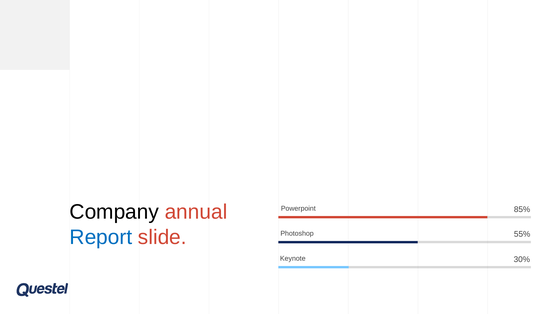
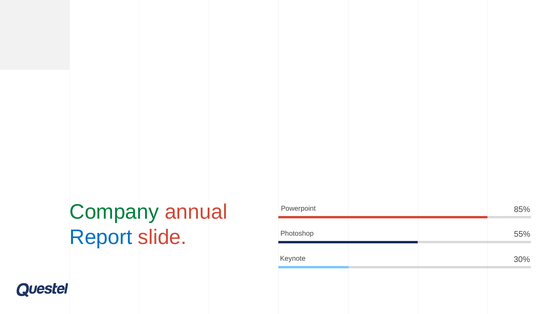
Company colour: black -> green (114, 212)
